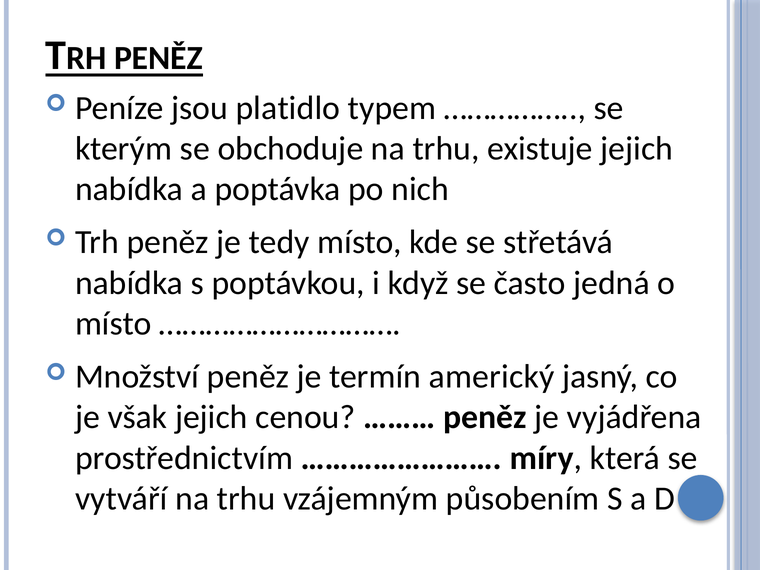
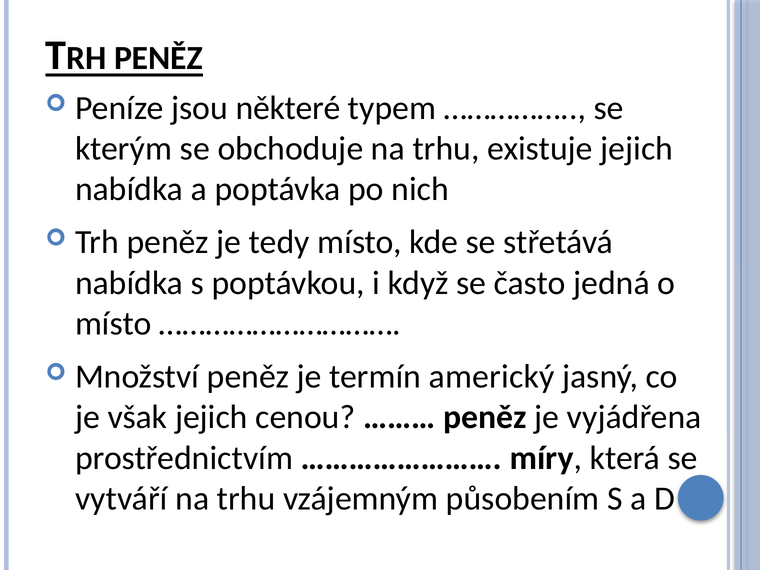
platidlo: platidlo -> některé (288, 108)
